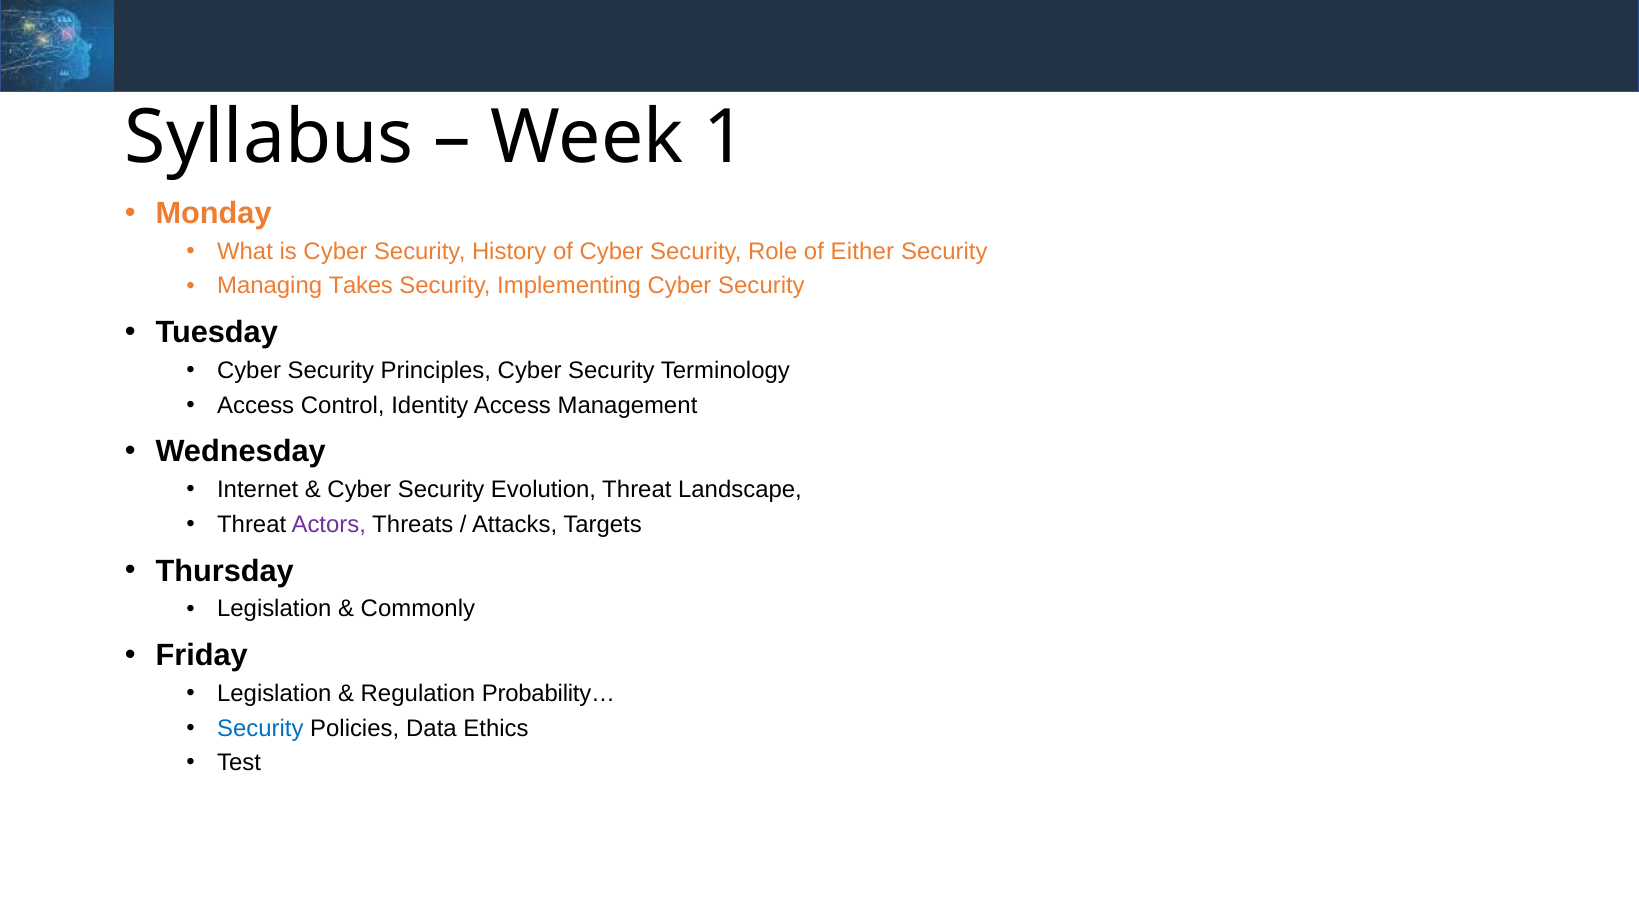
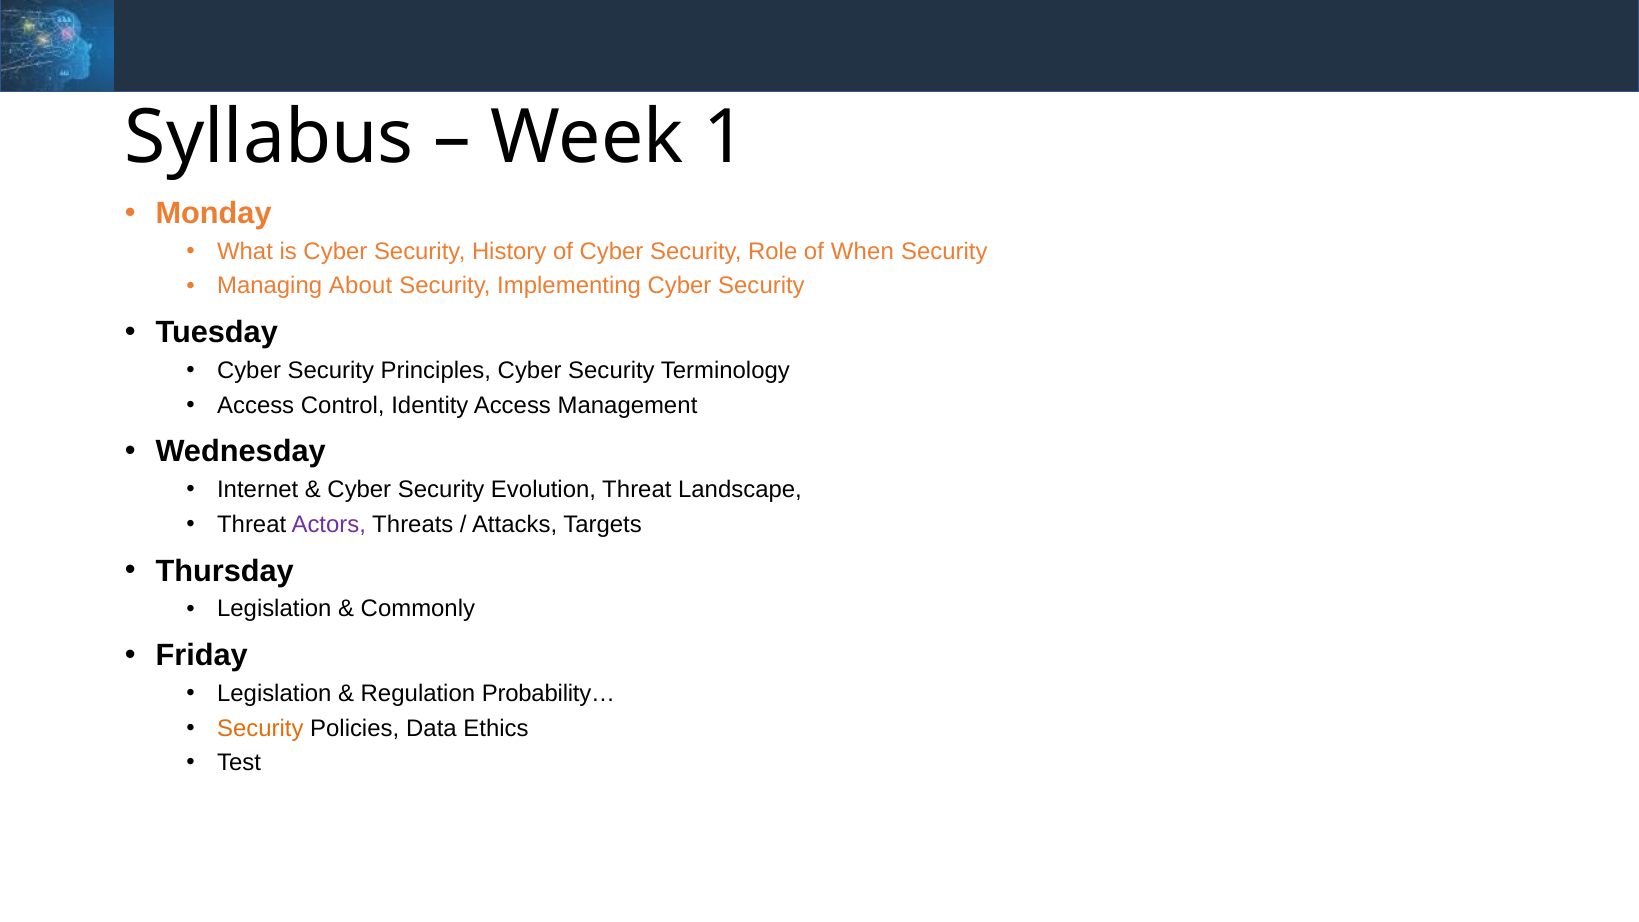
Either: Either -> When (862, 252)
Takes: Takes -> About (361, 286)
Security colour: blue -> orange (260, 728)
